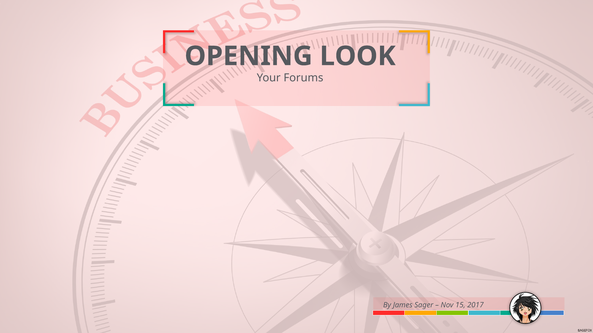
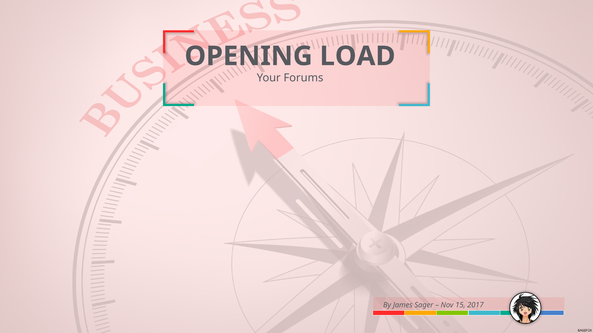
LOOK: LOOK -> LOAD (358, 56)
